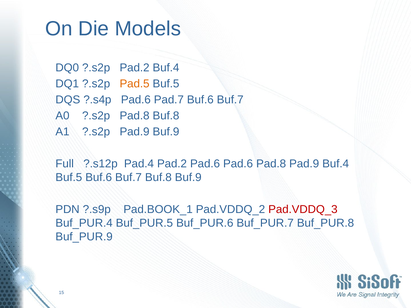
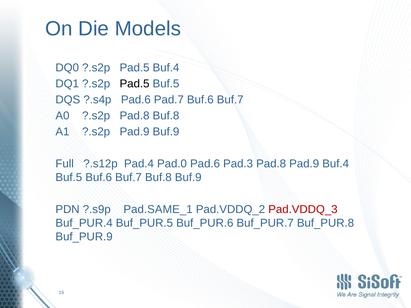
DQ0 ?.s2p Pad.2: Pad.2 -> Pad.5 (135, 68)
Pad.5 colour: orange -> black (135, 84)
Pad.4 Pad.2: Pad.2 -> Pad.0 (172, 164)
Pad.6 Pad.6: Pad.6 -> Pad.3 (238, 164)
Pad.BOOK_1: Pad.BOOK_1 -> Pad.SAME_1 (158, 210)
